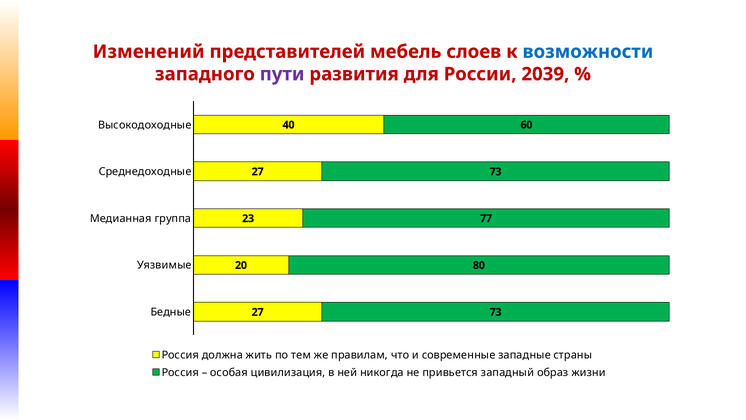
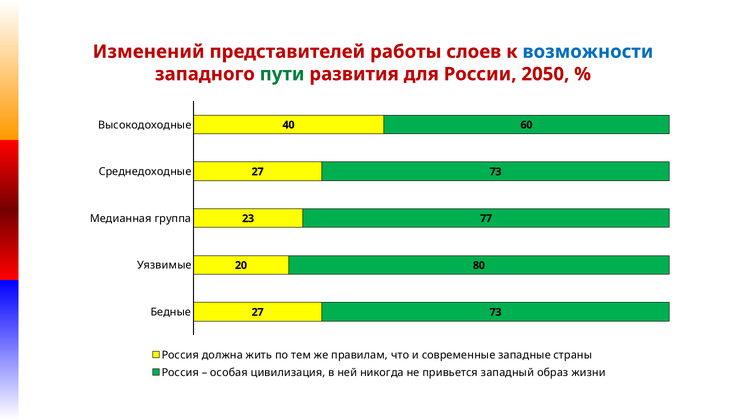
мебель: мебель -> работы (406, 52)
пути colour: purple -> green (282, 74)
2039: 2039 -> 2050 (545, 74)
